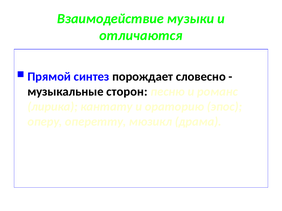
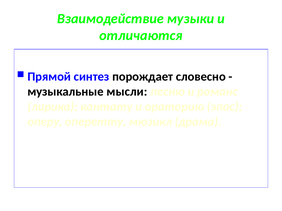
сторон: сторон -> мысли (127, 92)
